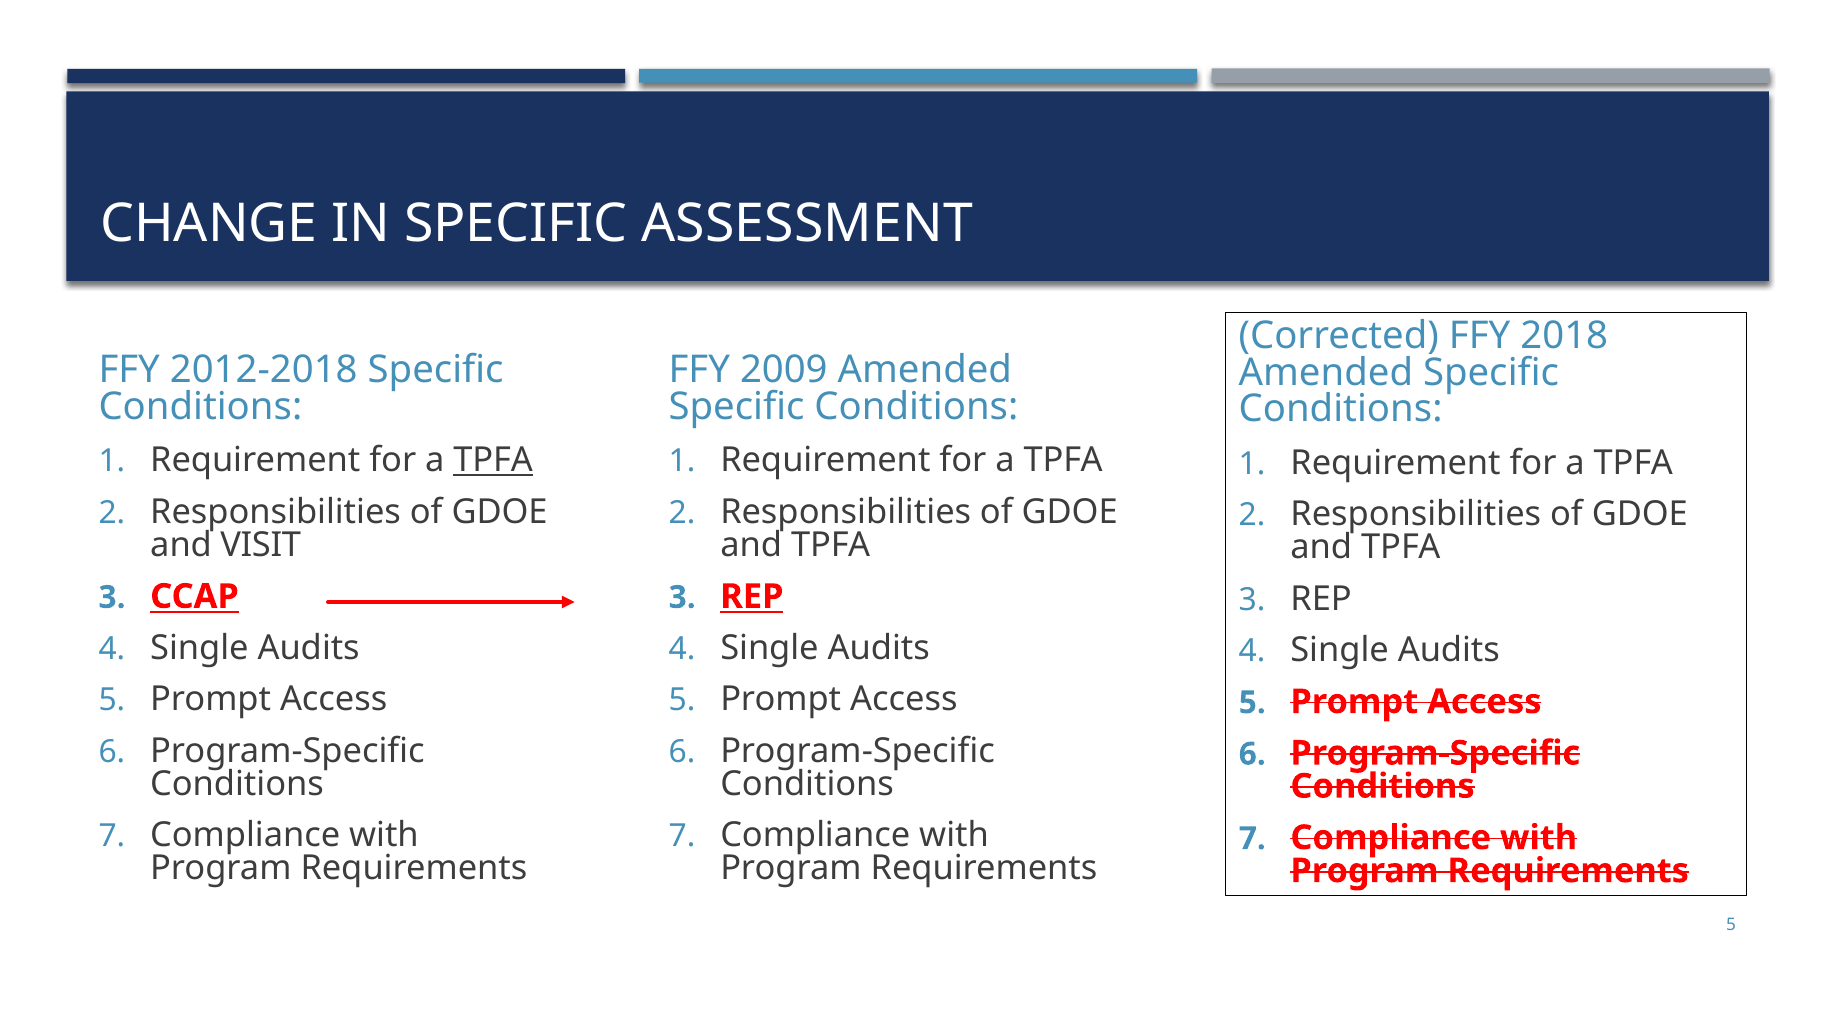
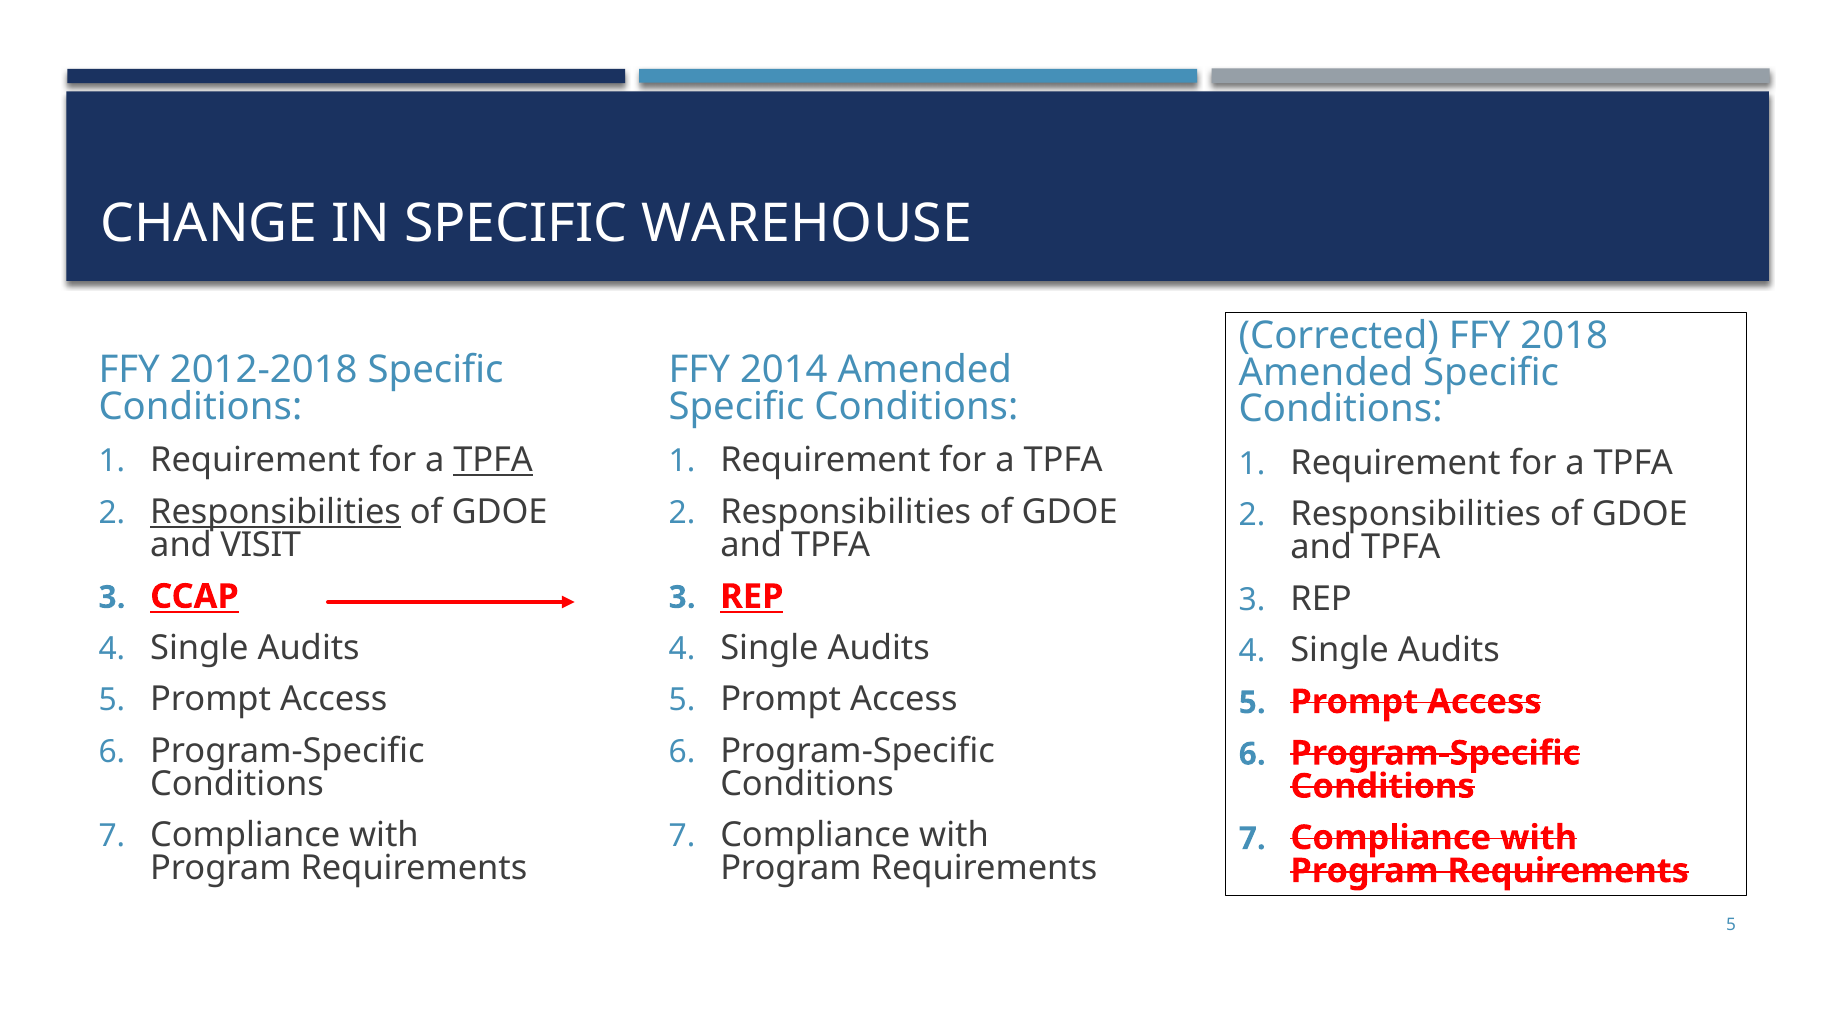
ASSESSMENT: ASSESSMENT -> WAREHOUSE (807, 223)
2009: 2009 -> 2014 (784, 370)
Responsibilities underline: none -> present (276, 512)
